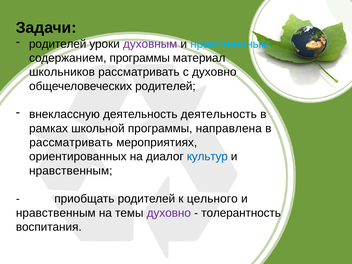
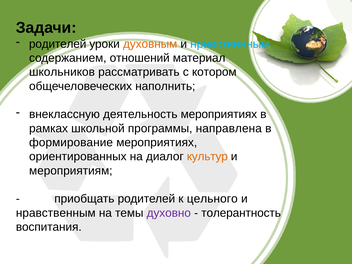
духовным colour: purple -> orange (150, 44)
содержанием программы: программы -> отношений (140, 58)
с духовно: духовно -> котором (214, 72)
общечеловеческих родителей: родителей -> наполнить (165, 86)
деятельность деятельность: деятельность -> мероприятиях (219, 114)
рассматривать: рассматривать -> формирование (71, 143)
культур colour: blue -> orange (207, 157)
нравственным: нравственным -> мероприятиям (71, 171)
